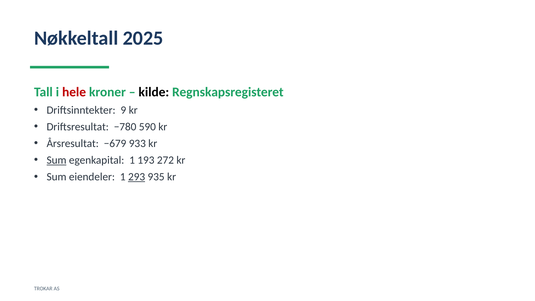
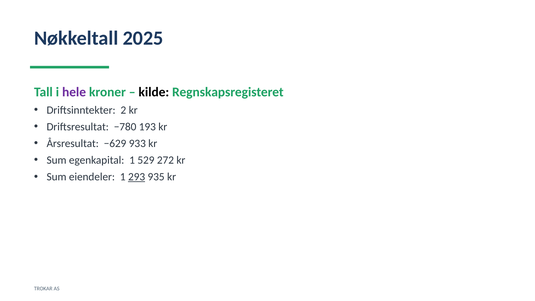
hele colour: red -> purple (74, 92)
9: 9 -> 2 (123, 110)
590: 590 -> 193 (147, 127)
−679: −679 -> −629 (115, 143)
Sum underline: present -> none (57, 160)
193: 193 -> 529 (146, 160)
